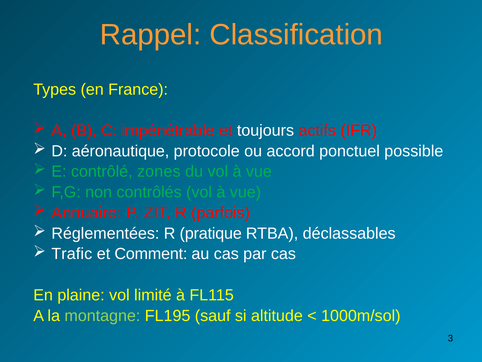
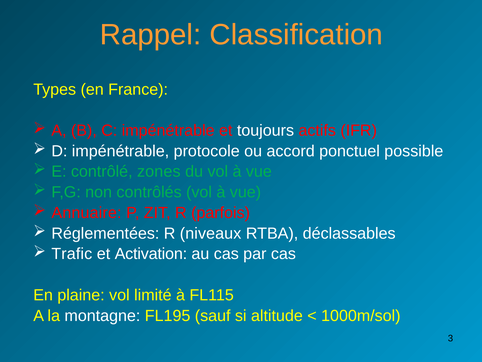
D aéronautique: aéronautique -> impénétrable (120, 151)
pratique: pratique -> niveaux (211, 233)
Comment: Comment -> Activation (151, 254)
montagne colour: light green -> white (102, 315)
